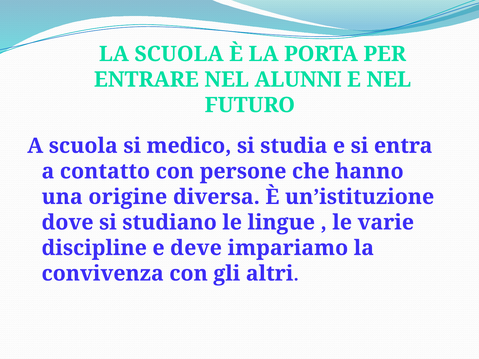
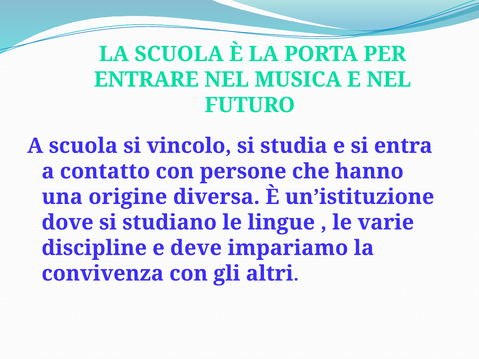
ALUNNI: ALUNNI -> MUSICA (298, 80)
medico: medico -> vincolo (189, 146)
